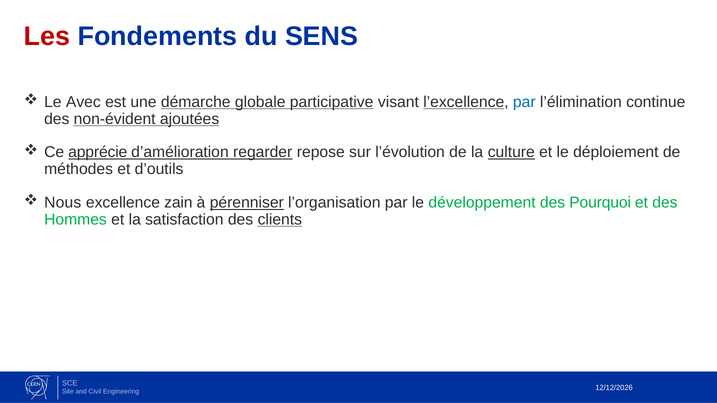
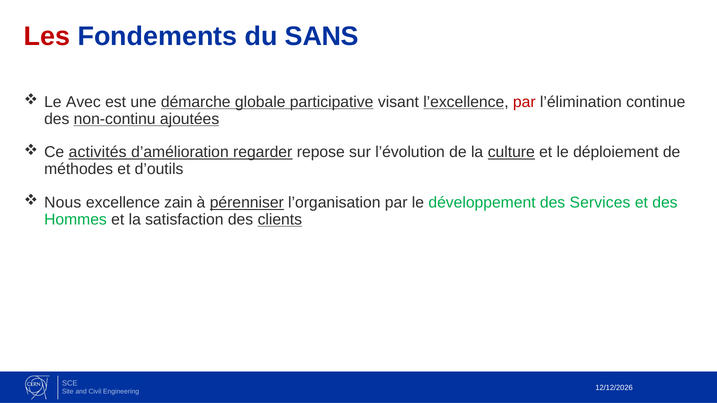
SENS: SENS -> SANS (322, 36)
par colour: blue -> red (524, 102)
non-évident: non-évident -> non-continu (115, 119)
apprécie: apprécie -> activités (98, 152)
Pourquoi: Pourquoi -> Services (600, 203)
